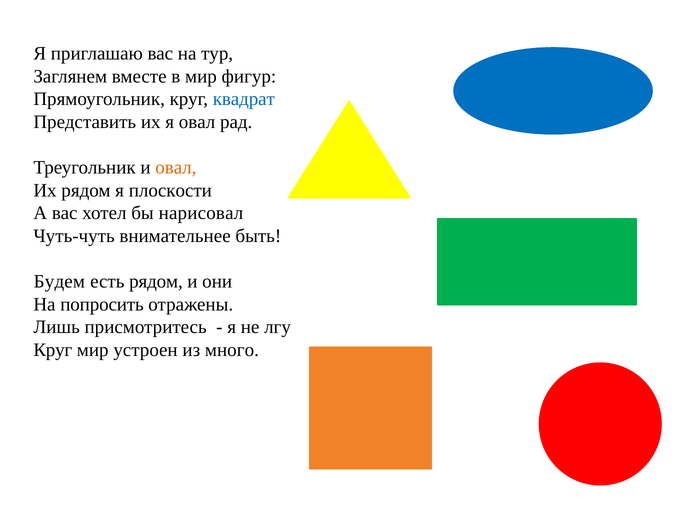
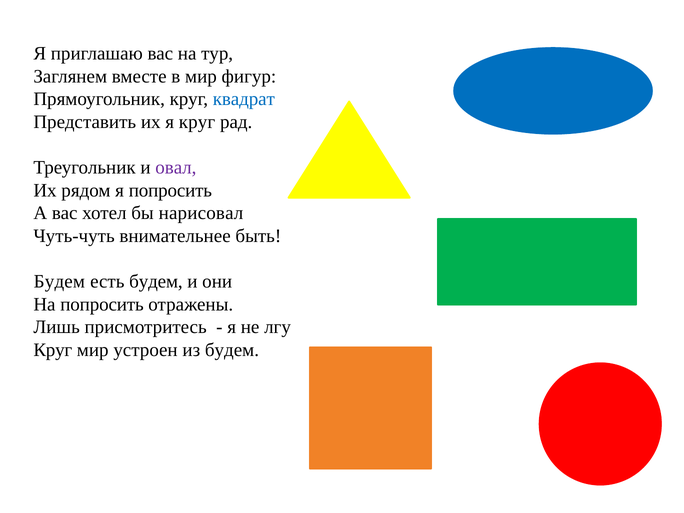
я овал: овал -> круг (197, 122)
овал colour: orange -> purple (176, 168)
я плоскости: плоскости -> попросить (170, 190)
есть рядом: рядом -> будем (156, 282)
из много: много -> будем (232, 350)
